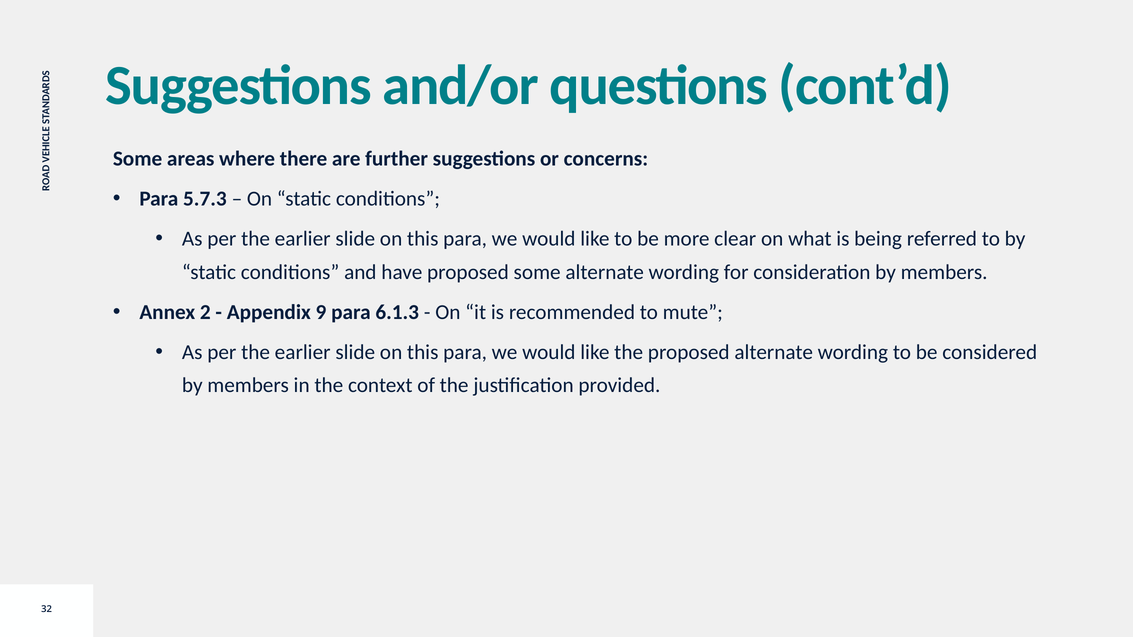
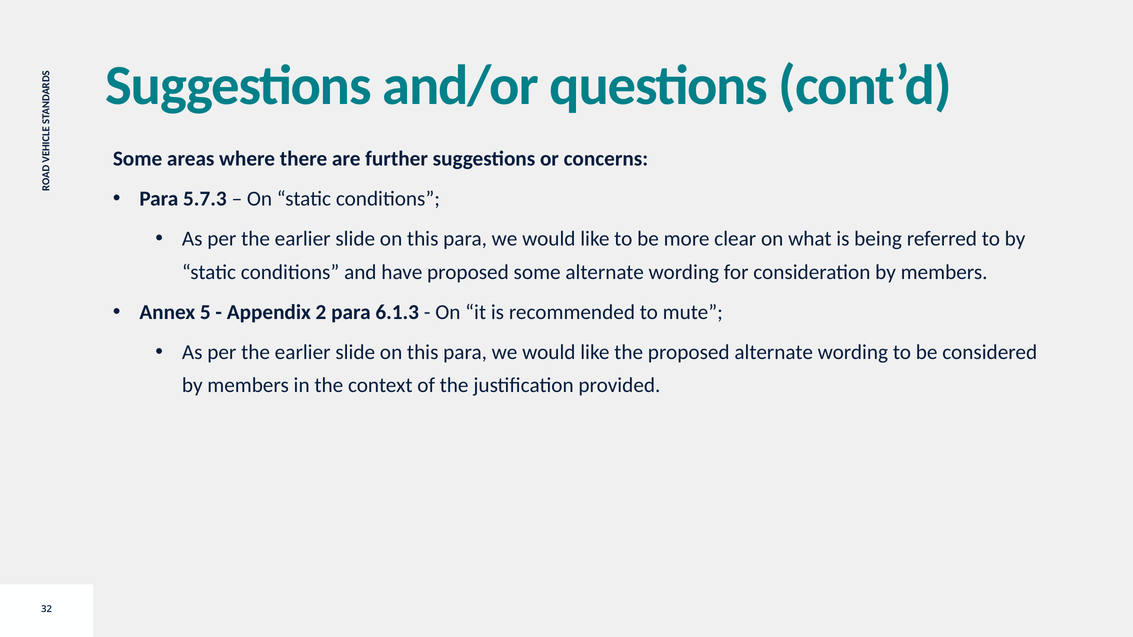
2: 2 -> 5 (205, 312)
9: 9 -> 2 (321, 312)
